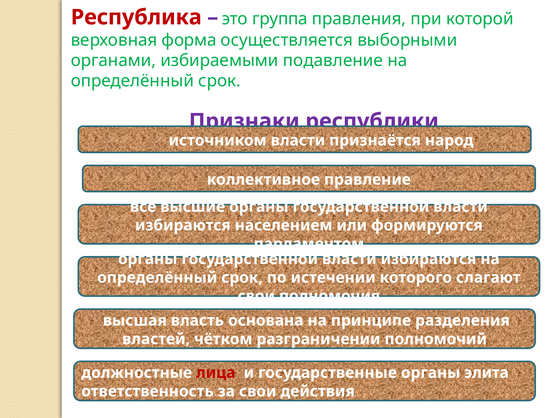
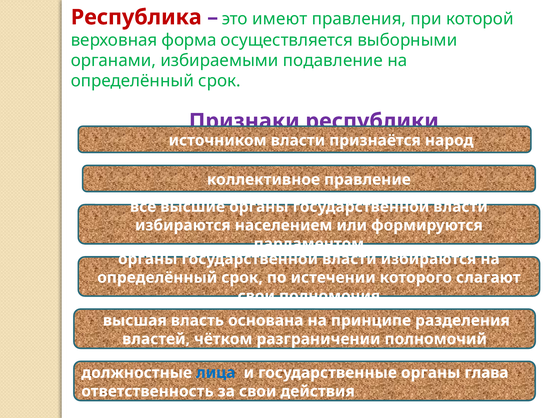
группа: группа -> имеют (280, 19)
лица colour: red -> blue (216, 373)
элита: элита -> глава (486, 373)
